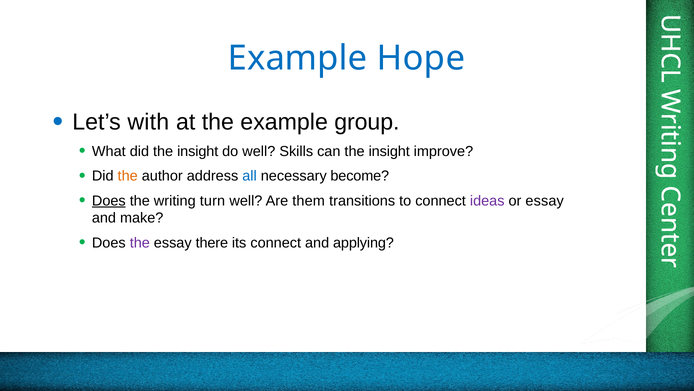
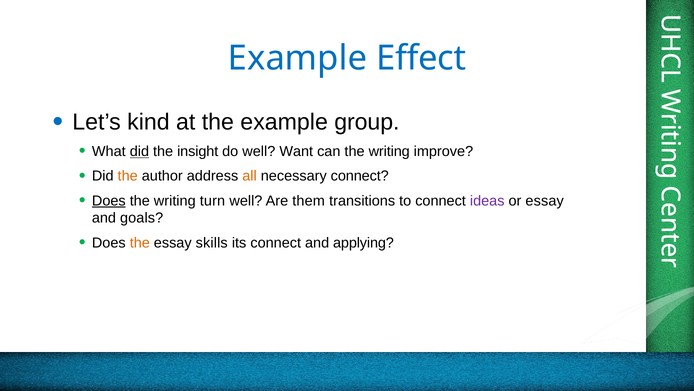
Hope: Hope -> Effect (421, 58)
with: with -> kind (148, 122)
did underline: none -> present (139, 151)
Skills: Skills -> Want (296, 151)
can the insight: insight -> writing (389, 151)
all colour: blue -> orange (250, 176)
necessary become: become -> connect (360, 176)
make: make -> goals (142, 218)
the colour: purple -> orange (140, 242)
there: there -> skills (212, 242)
